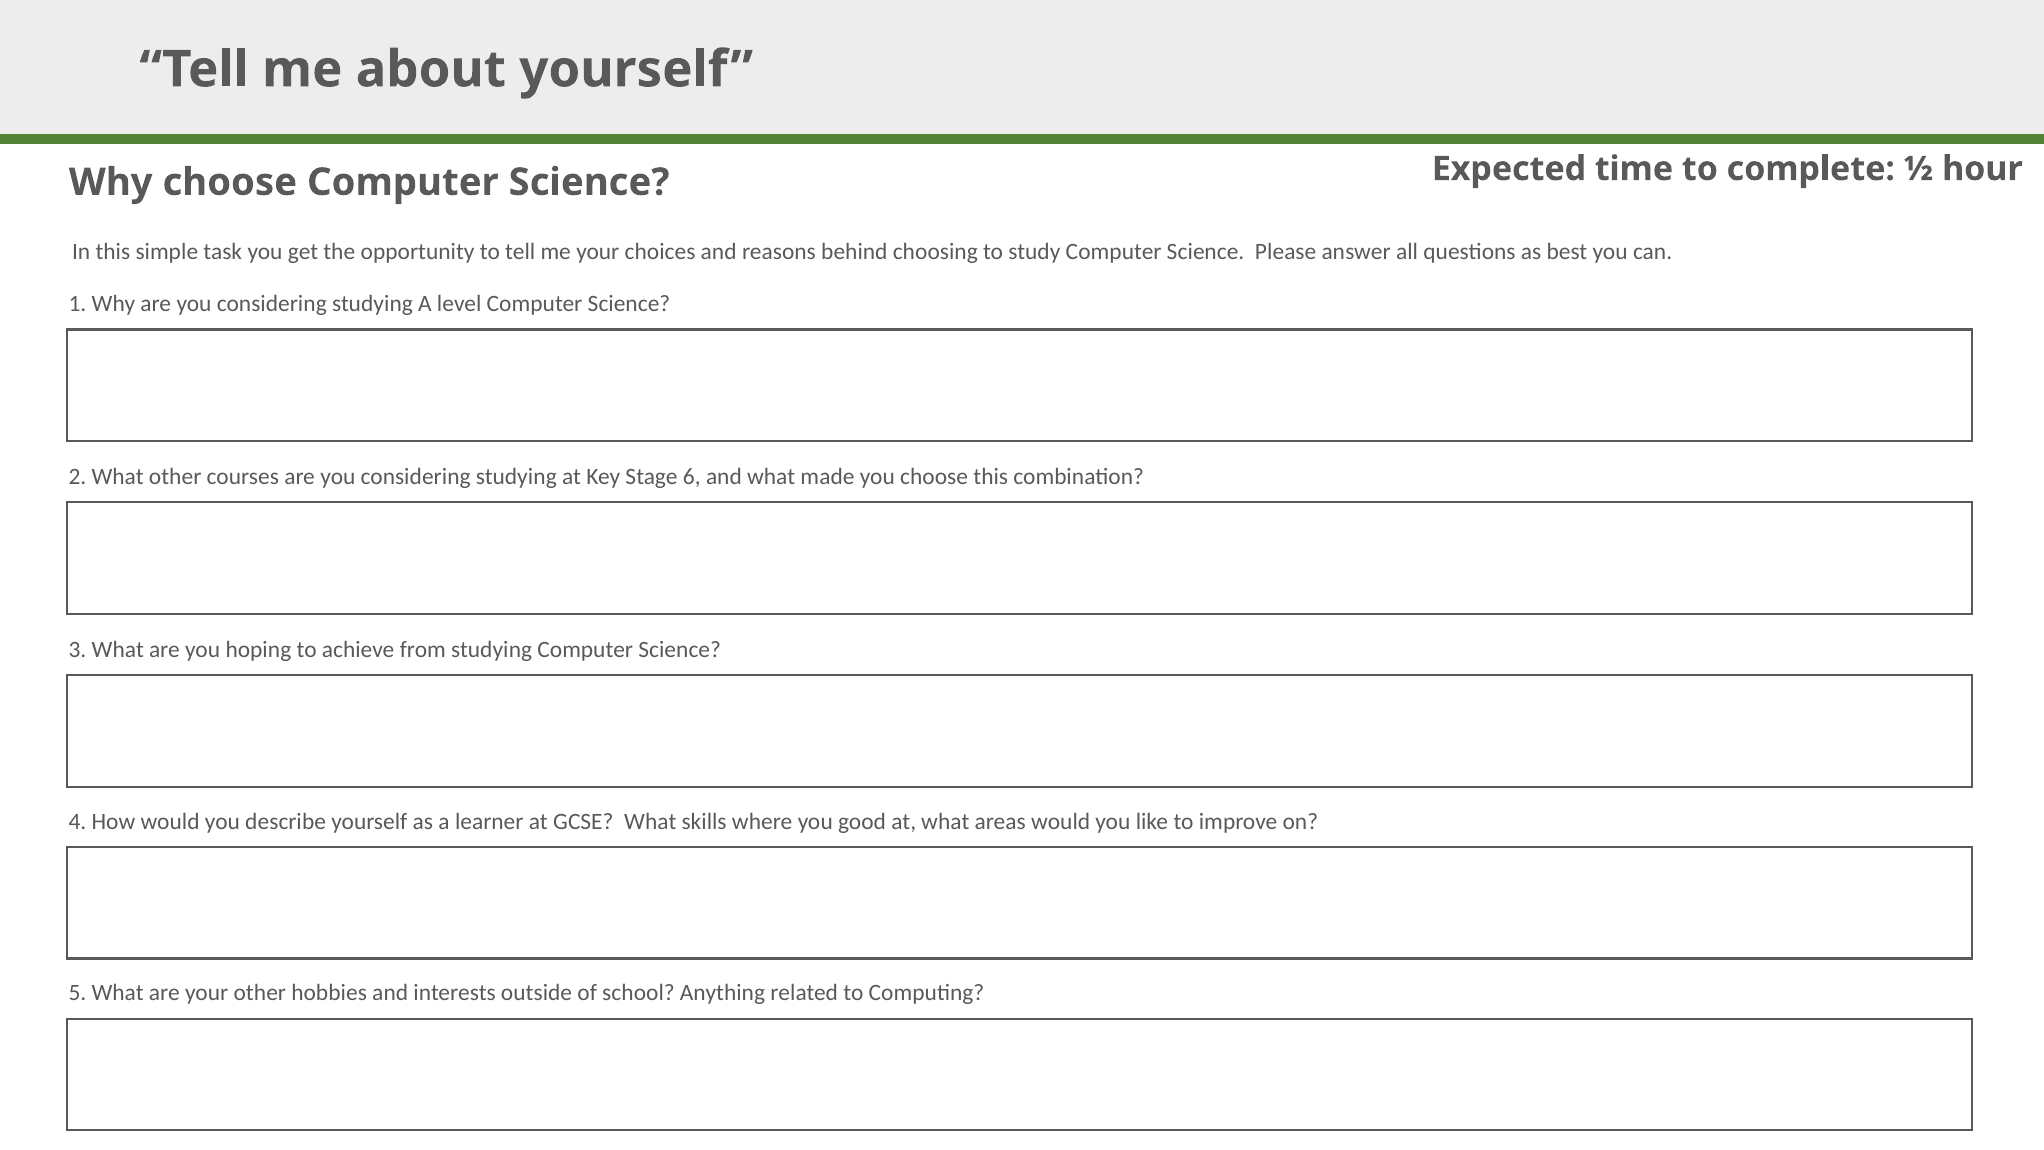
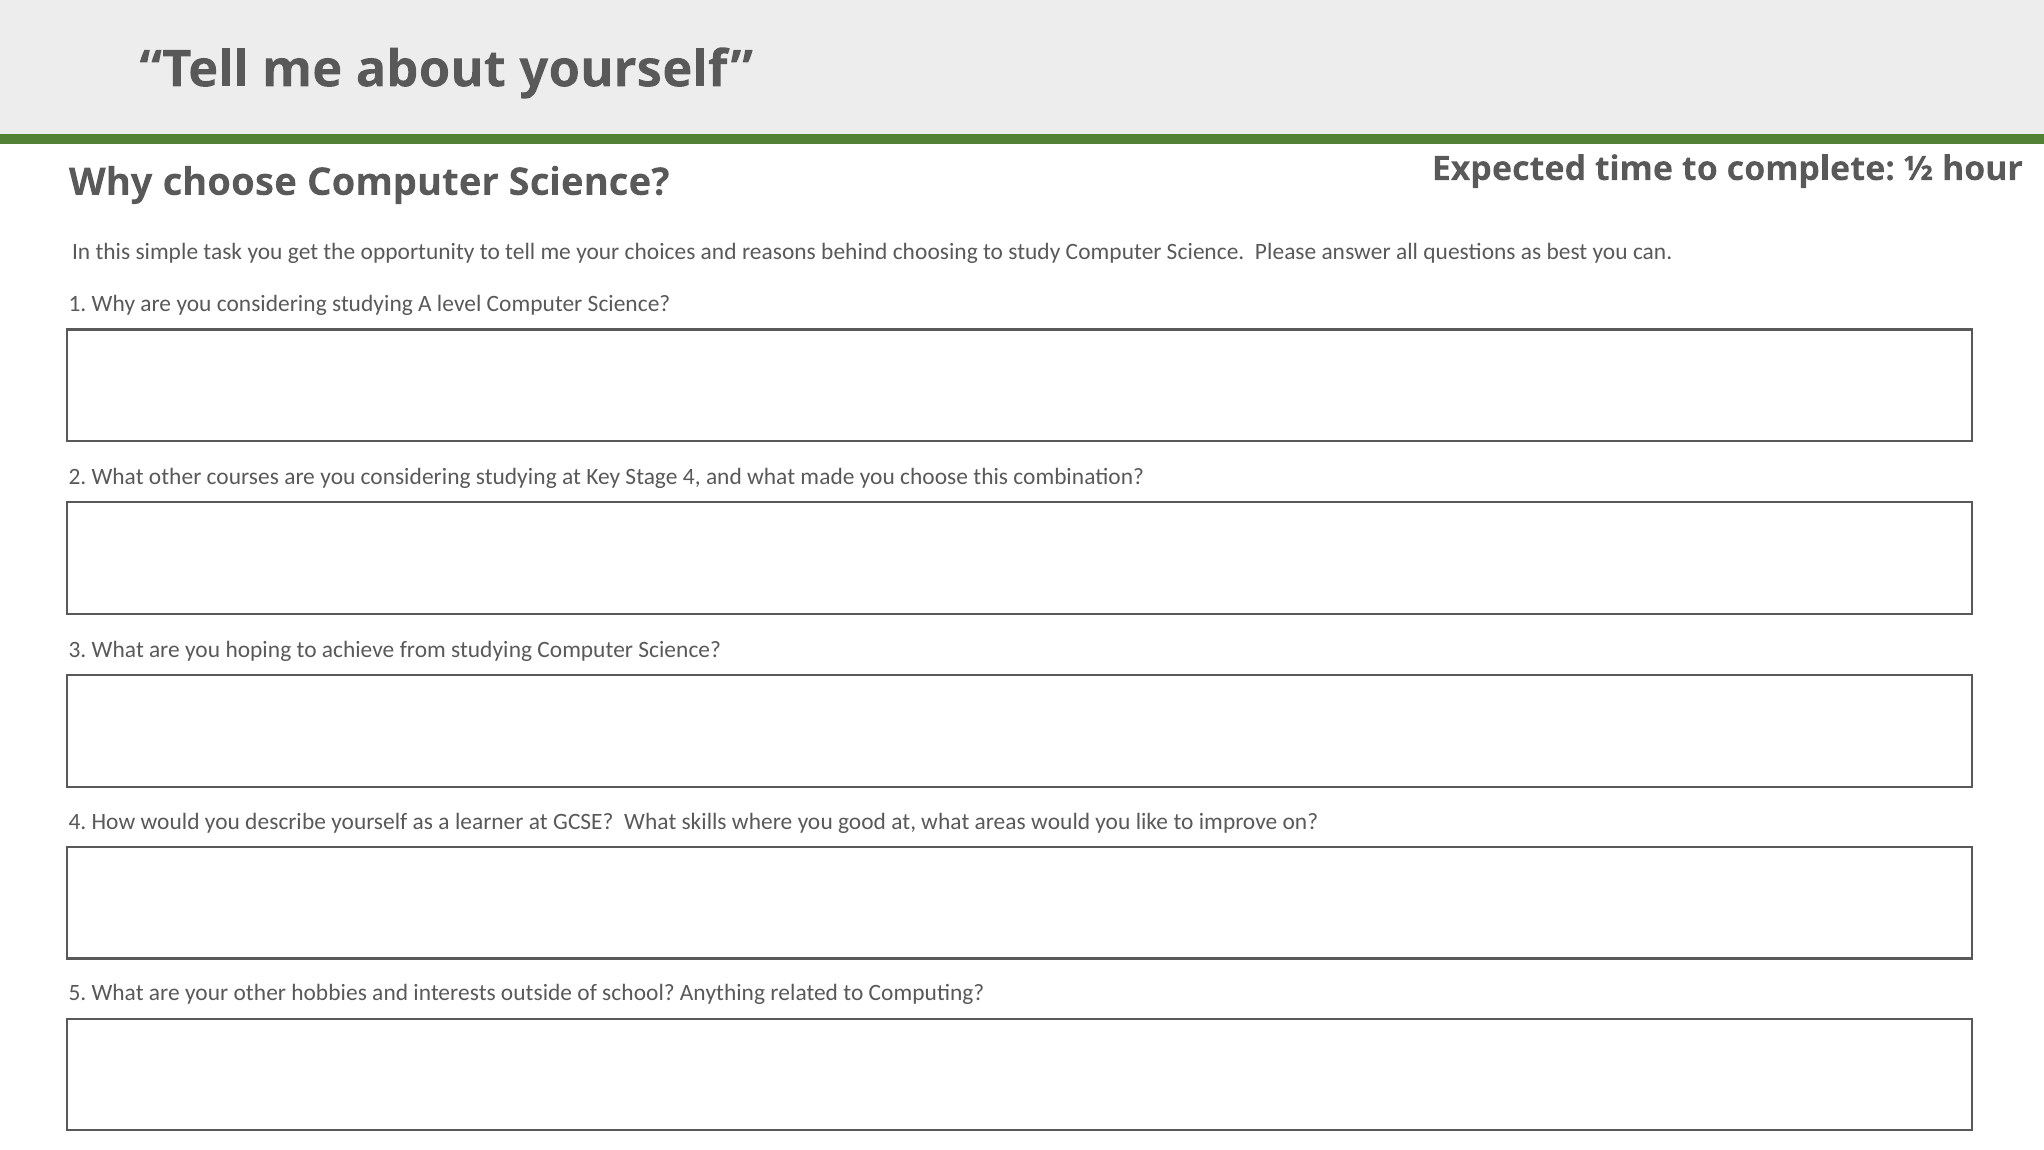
Stage 6: 6 -> 4 (692, 477)
